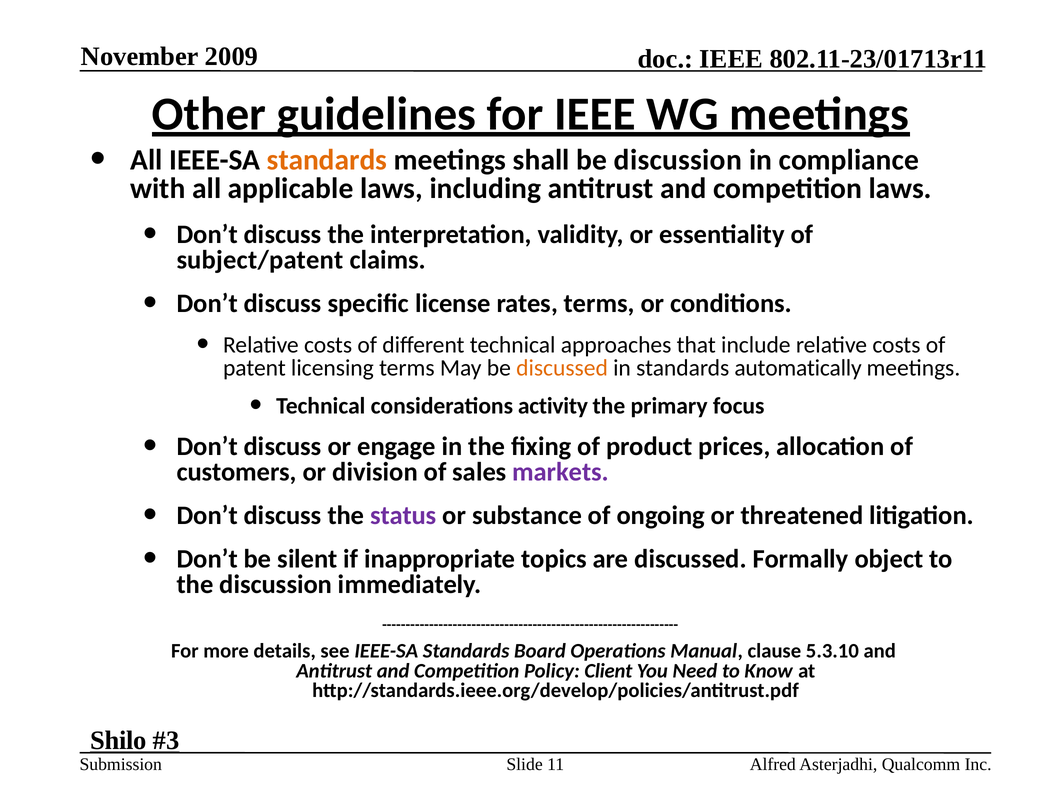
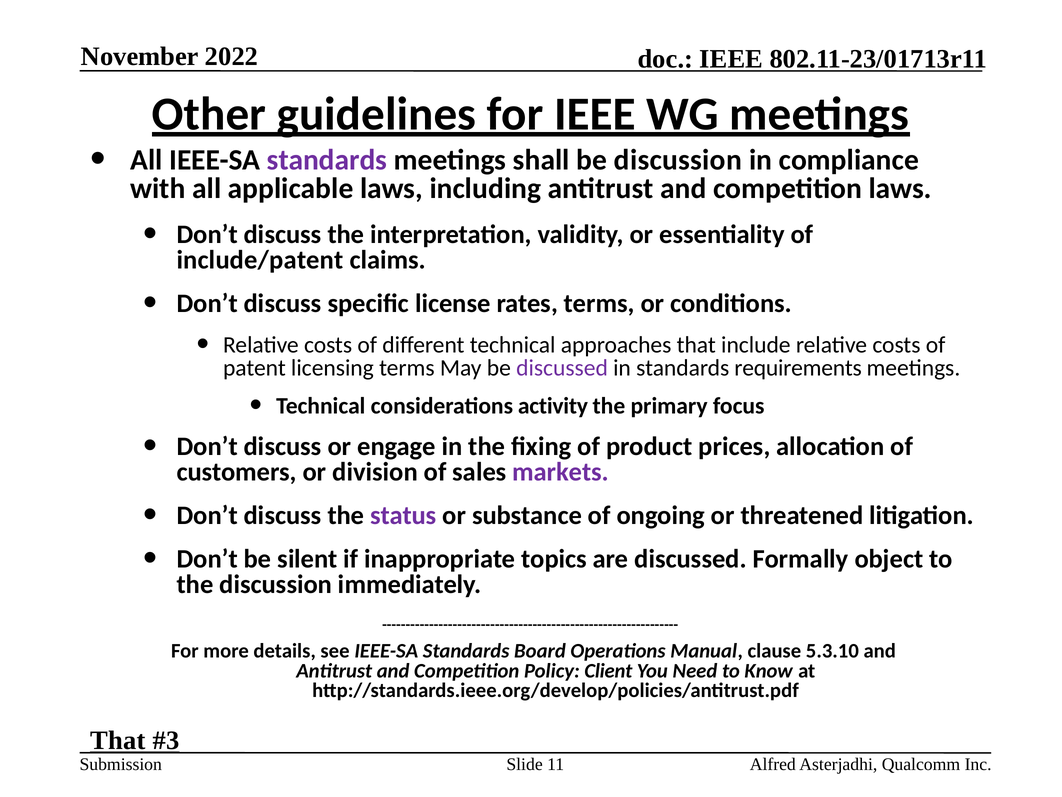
2009: 2009 -> 2022 (232, 56)
standards colour: orange -> purple (327, 160)
subject/patent: subject/patent -> include/patent (260, 260)
discussed colour: orange -> purple (562, 368)
automatically: automatically -> requirements (798, 368)
Shilo: Shilo -> That (118, 740)
